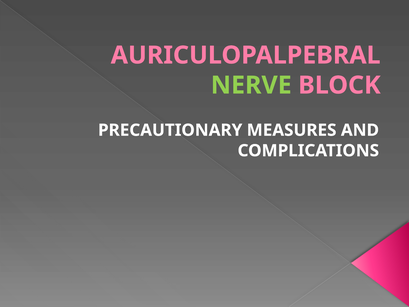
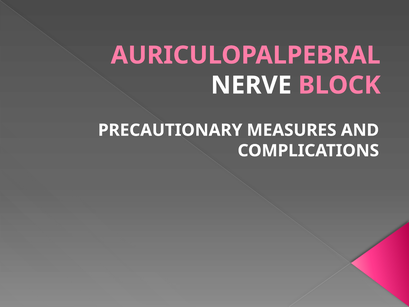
NERVE colour: light green -> white (251, 85)
